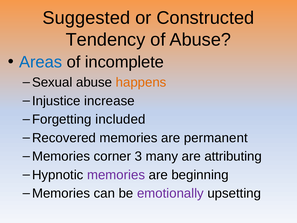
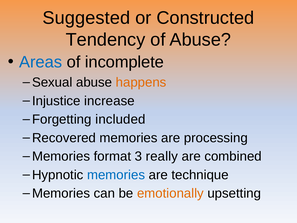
permanent: permanent -> processing (216, 138)
corner: corner -> format (112, 156)
many: many -> really (162, 156)
attributing: attributing -> combined (233, 156)
memories colour: purple -> blue (116, 175)
beginning: beginning -> technique (200, 175)
emotionally colour: purple -> orange (170, 193)
